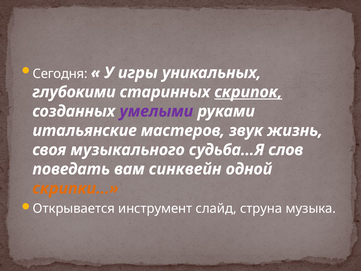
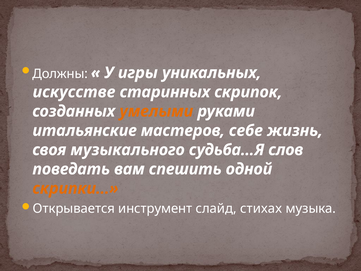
Сегодня: Сегодня -> Должны (60, 74)
глубокими: глубокими -> искусстве (74, 92)
скрипок underline: present -> none (248, 92)
умелыми colour: purple -> orange (156, 111)
звук: звук -> себе (246, 130)
синквейн: синквейн -> спешить (185, 169)
струна: струна -> стихах (261, 208)
